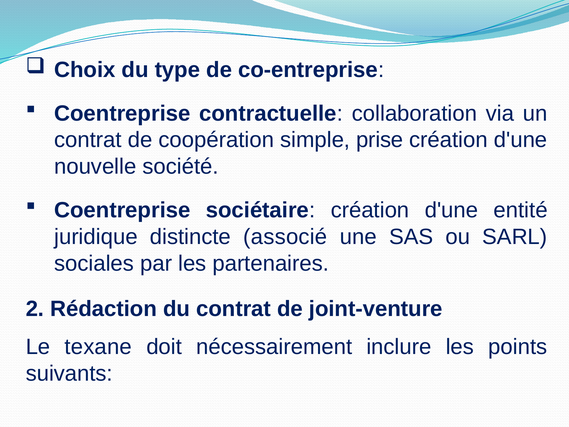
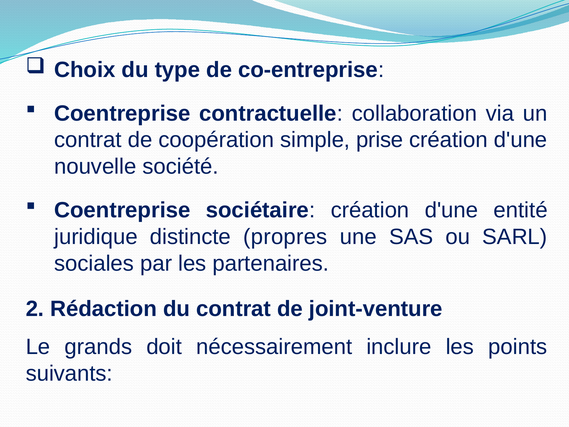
associé: associé -> propres (285, 237)
texane: texane -> grands (98, 347)
